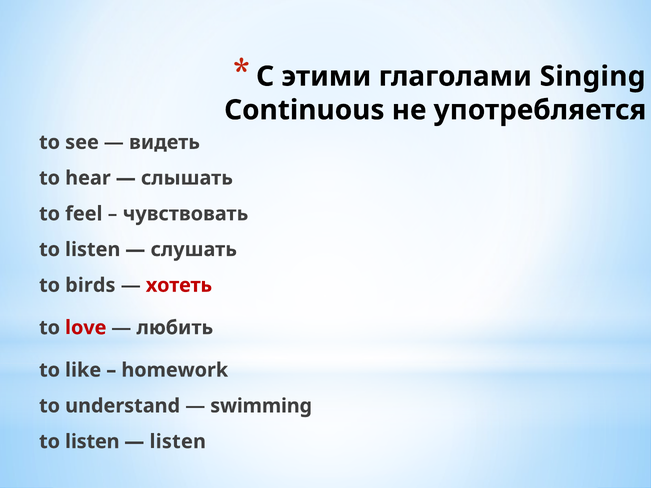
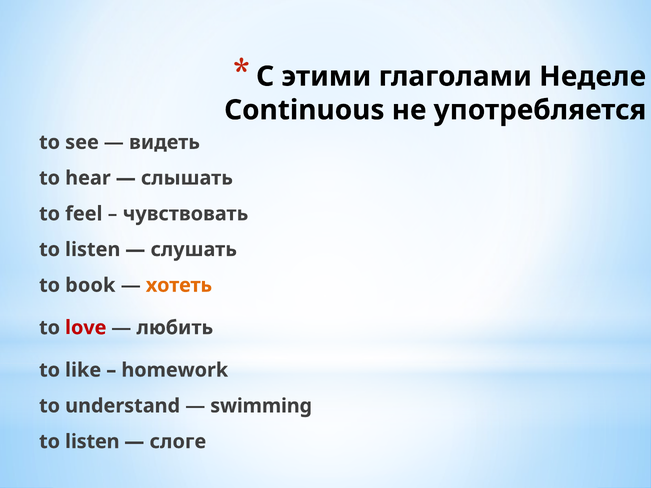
Singing: Singing -> Неделе (593, 76)
birds: birds -> book (90, 285)
хотеть colour: red -> orange (179, 285)
listen: listen -> слоге (178, 442)
